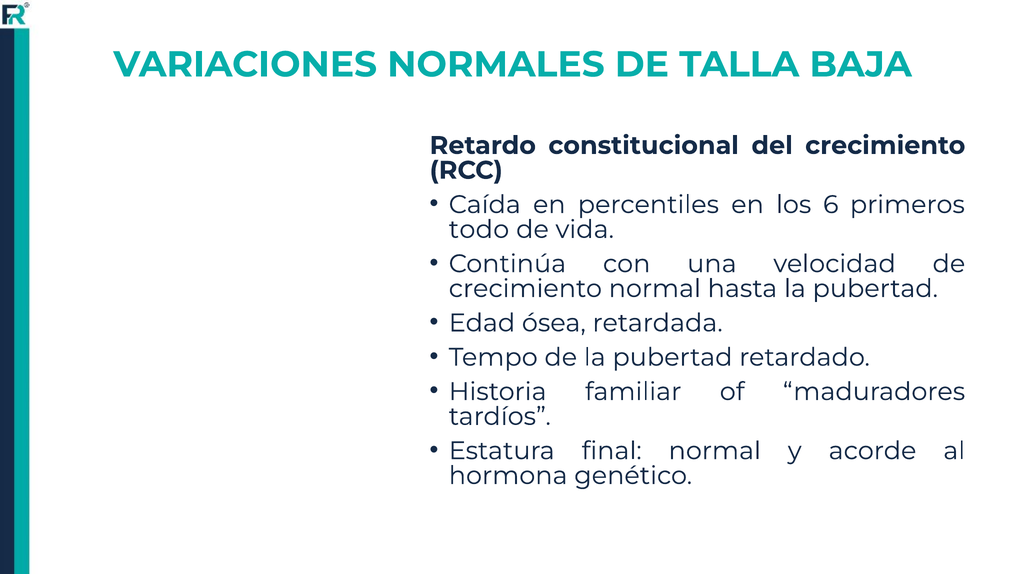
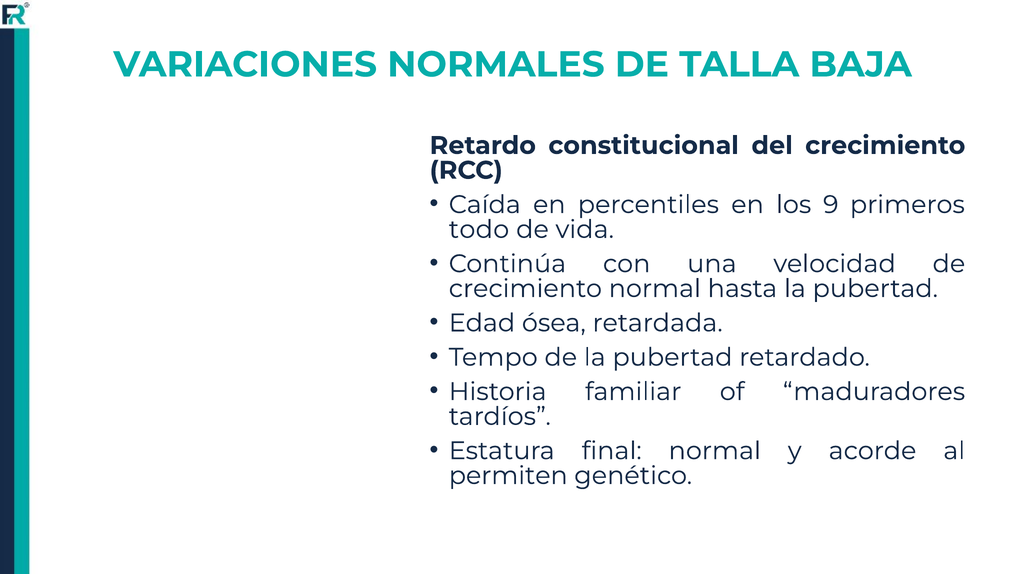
6: 6 -> 9 (831, 205)
hormona: hormona -> permiten (508, 476)
